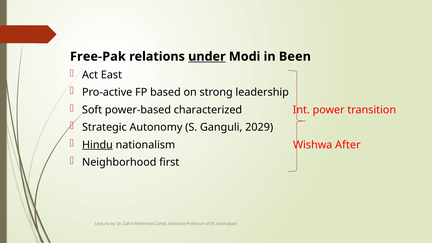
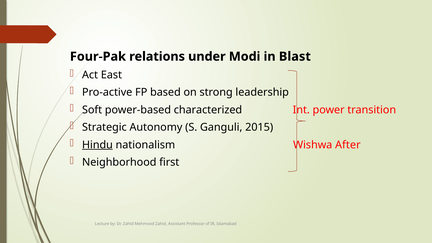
Free-Pak: Free-Pak -> Four-Pak (98, 57)
under underline: present -> none (207, 57)
Been: Been -> Blast (295, 57)
2029: 2029 -> 2015 (259, 127)
